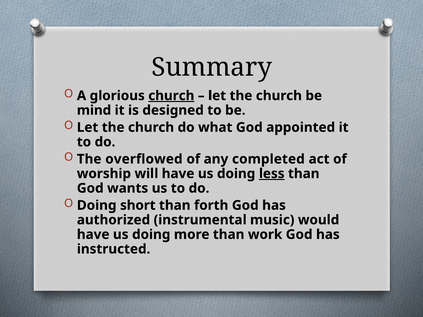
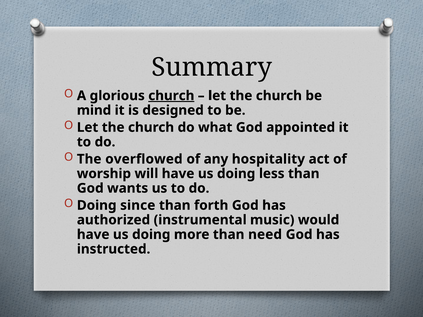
completed: completed -> hospitality (268, 159)
less underline: present -> none (272, 174)
short: short -> since (138, 205)
work: work -> need (265, 235)
